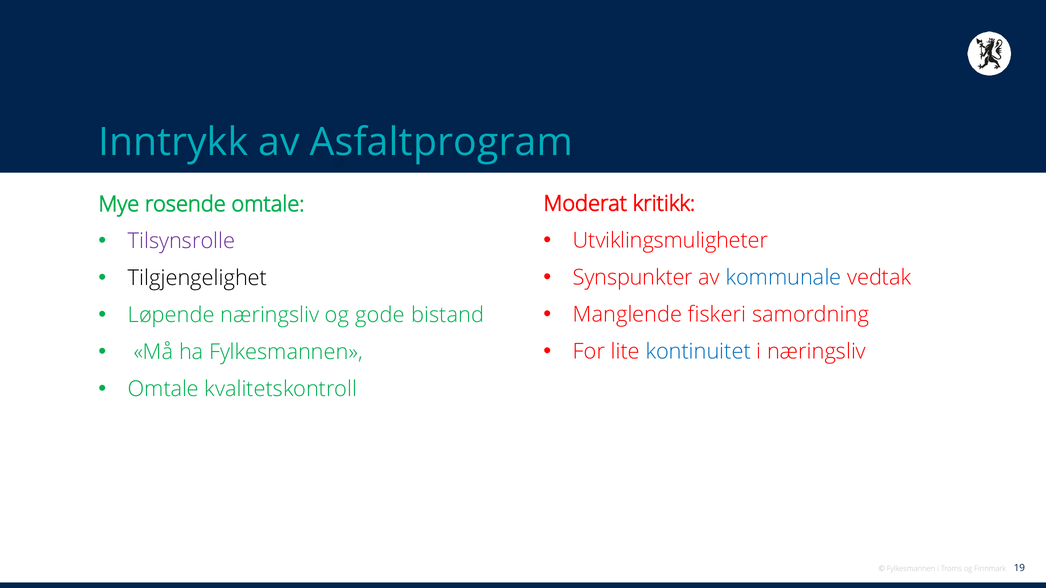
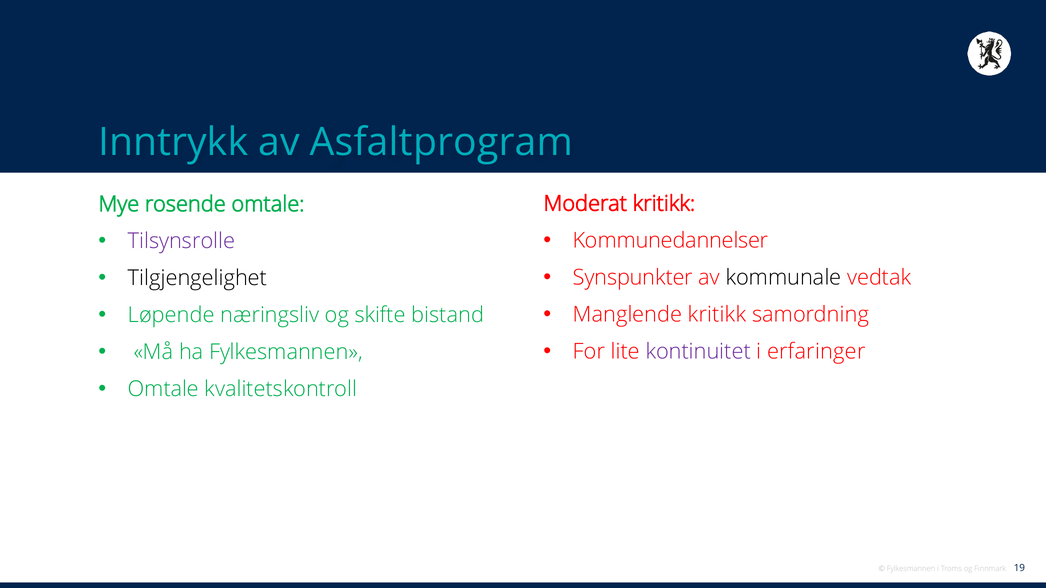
Utviklingsmuligheter: Utviklingsmuligheter -> Kommunedannelser (670, 241)
kommunale colour: blue -> black (784, 278)
Manglende fiskeri: fiskeri -> kritikk (717, 315)
gode: gode -> skifte (380, 315)
kontinuitet colour: blue -> purple (698, 352)
i næringsliv: næringsliv -> erfaringer (816, 352)
